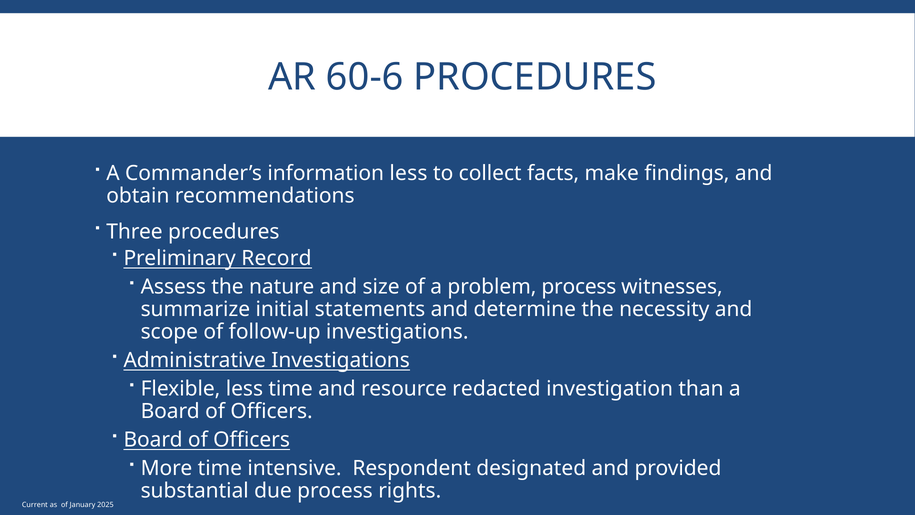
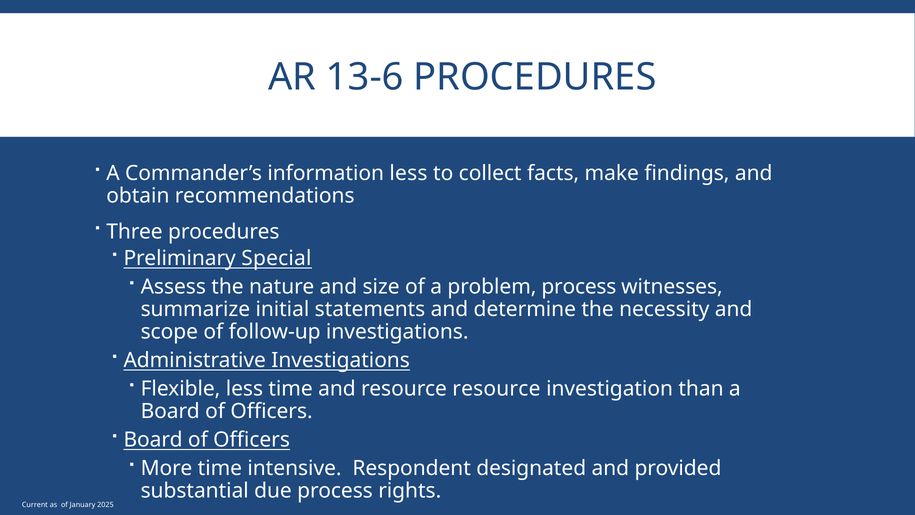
60-6: 60-6 -> 13-6 (365, 77)
Record: Record -> Special (276, 258)
resource redacted: redacted -> resource (496, 389)
